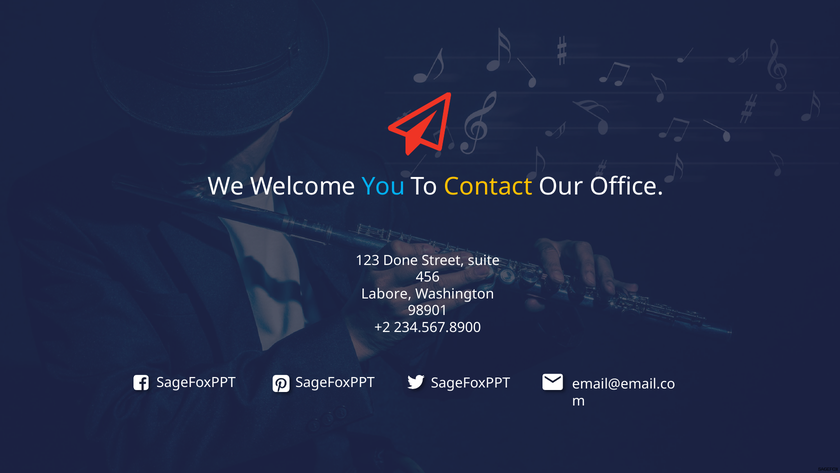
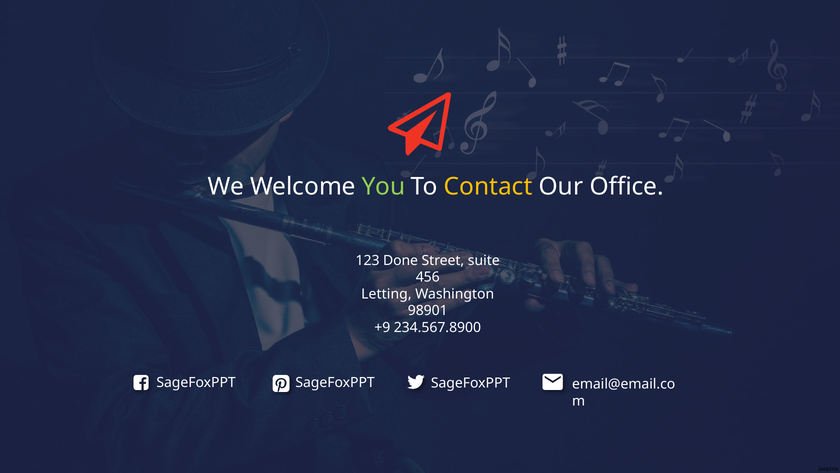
You colour: light blue -> light green (383, 187)
Labore: Labore -> Letting (386, 294)
+2: +2 -> +9 (382, 327)
